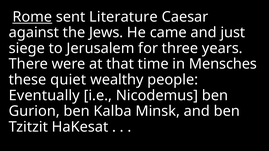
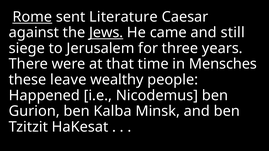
Jews underline: none -> present (106, 33)
just: just -> still (233, 33)
quiet: quiet -> leave (68, 80)
Eventually: Eventually -> Happened (44, 96)
